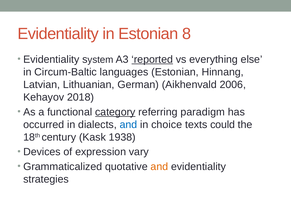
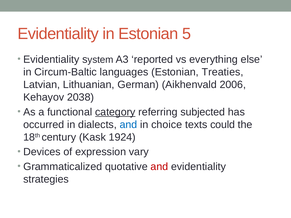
8: 8 -> 5 (187, 34)
reported underline: present -> none (152, 59)
Hinnang: Hinnang -> Treaties (223, 72)
2018: 2018 -> 2038 (81, 97)
paradigm: paradigm -> subjected (203, 112)
1938: 1938 -> 1924 (122, 137)
and colour: orange -> red (159, 167)
